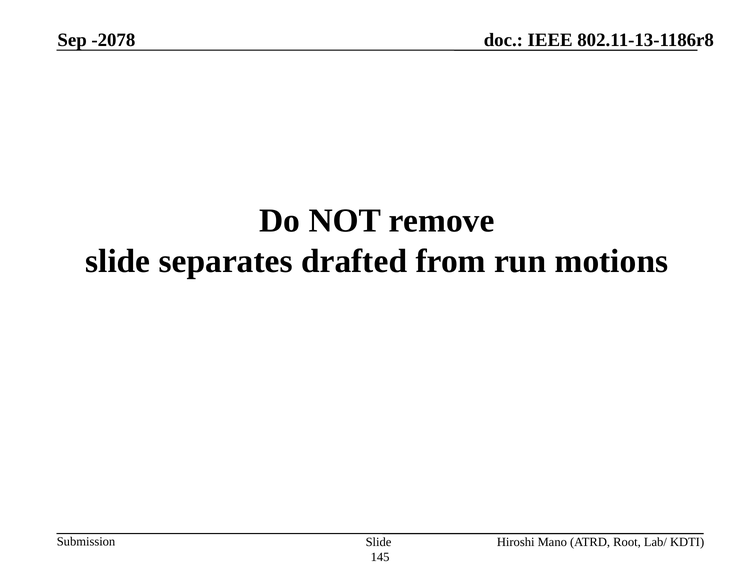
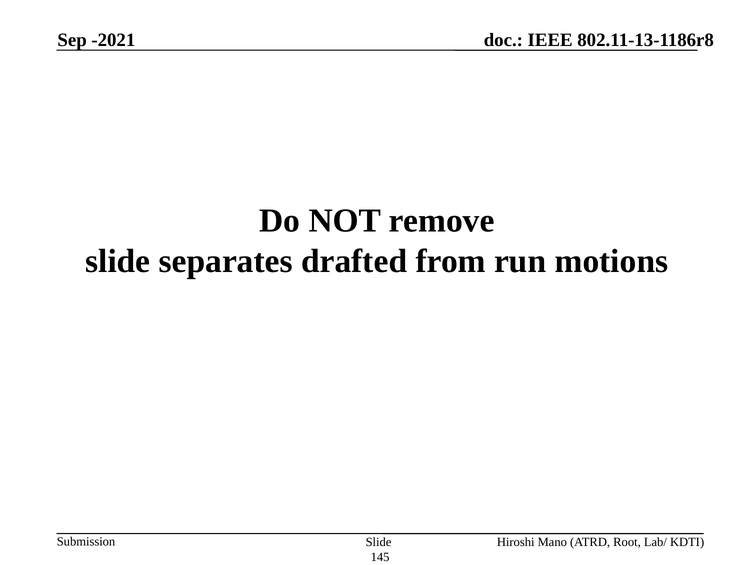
-2078: -2078 -> -2021 (113, 40)
